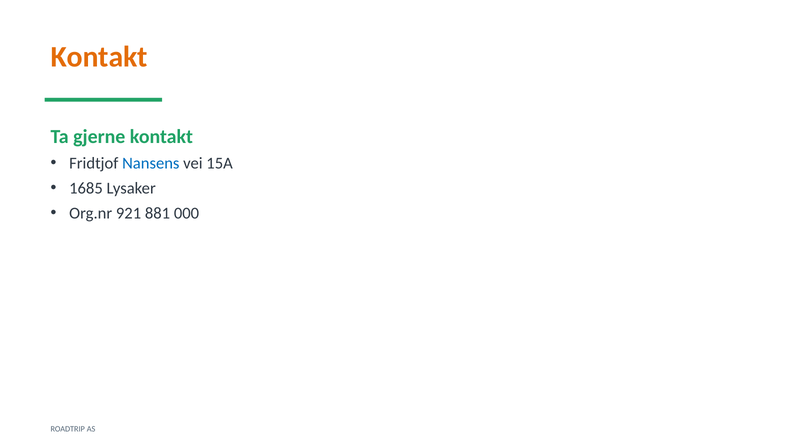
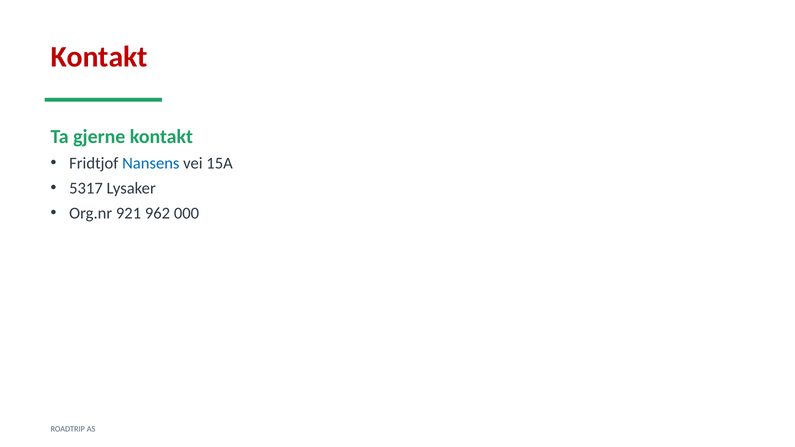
Kontakt colour: orange -> red (99, 57)
1685: 1685 -> 5317 (86, 188)
881: 881 -> 962 (157, 213)
